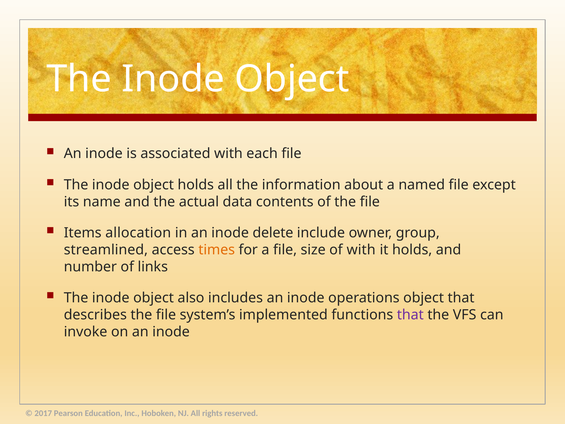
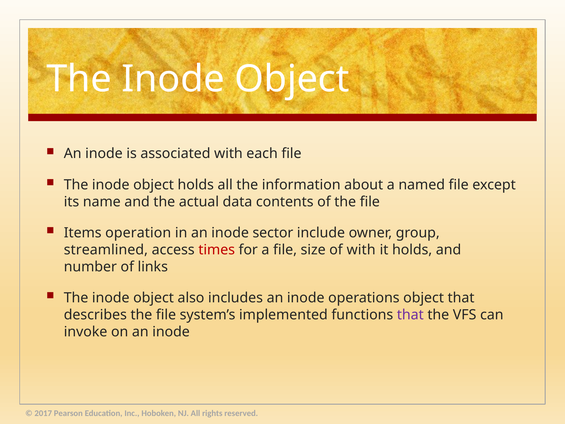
allocation: allocation -> operation (138, 233)
delete: delete -> sector (273, 233)
times colour: orange -> red (217, 250)
